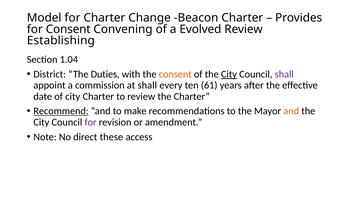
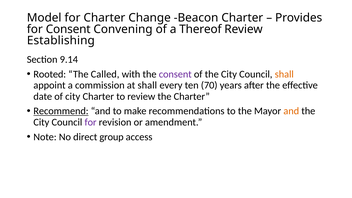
Evolved: Evolved -> Thereof (200, 29)
1.04: 1.04 -> 9.14 (69, 59)
District: District -> Rooted (50, 74)
Duties: Duties -> Called (105, 74)
consent colour: orange -> purple (175, 74)
City underline: present -> none (229, 74)
shall colour: purple -> orange (284, 74)
61: 61 -> 70 (209, 85)
these: these -> group (112, 137)
